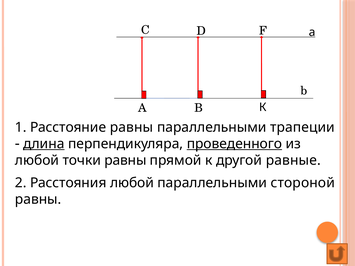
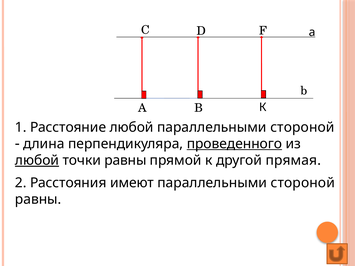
Расстояние равны: равны -> любой (132, 127)
трапеции: трапеции -> стороной (302, 127)
длина underline: present -> none (44, 144)
любой underline: none -> present (37, 160)
равные: равные -> прямая (293, 160)
Расстояния любой: любой -> имеют (132, 183)
